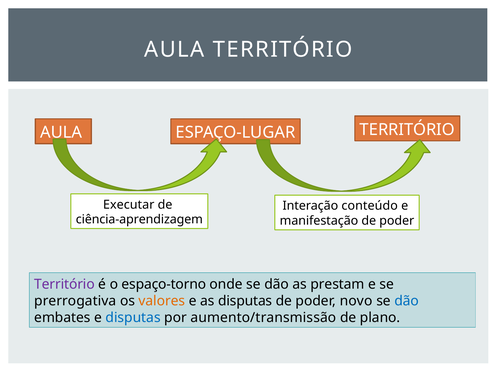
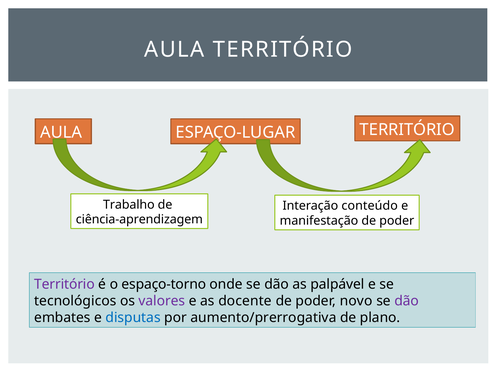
Executar: Executar -> Trabalho (129, 204)
prestam: prestam -> palpável (338, 284)
prerrogativa: prerrogativa -> tecnológicos (75, 301)
valores colour: orange -> purple (162, 301)
as disputas: disputas -> docente (245, 301)
dão colour: blue -> purple (407, 301)
aumento/transmissão: aumento/transmissão -> aumento/prerrogativa (263, 317)
